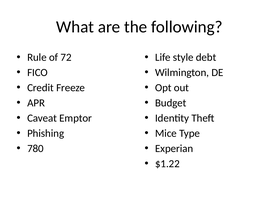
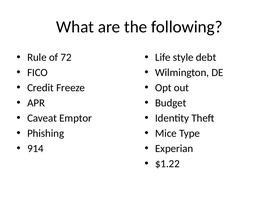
780: 780 -> 914 (35, 149)
